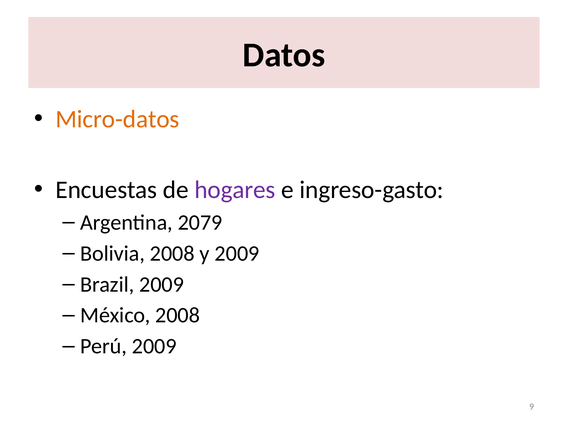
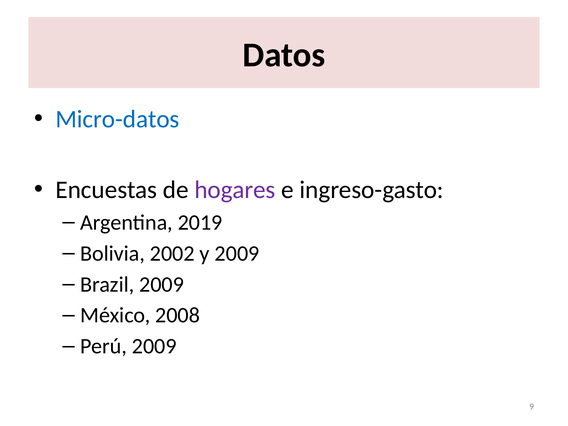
Micro-datos colour: orange -> blue (117, 119)
2079: 2079 -> 2019 (200, 222)
Bolivia 2008: 2008 -> 2002 (172, 253)
